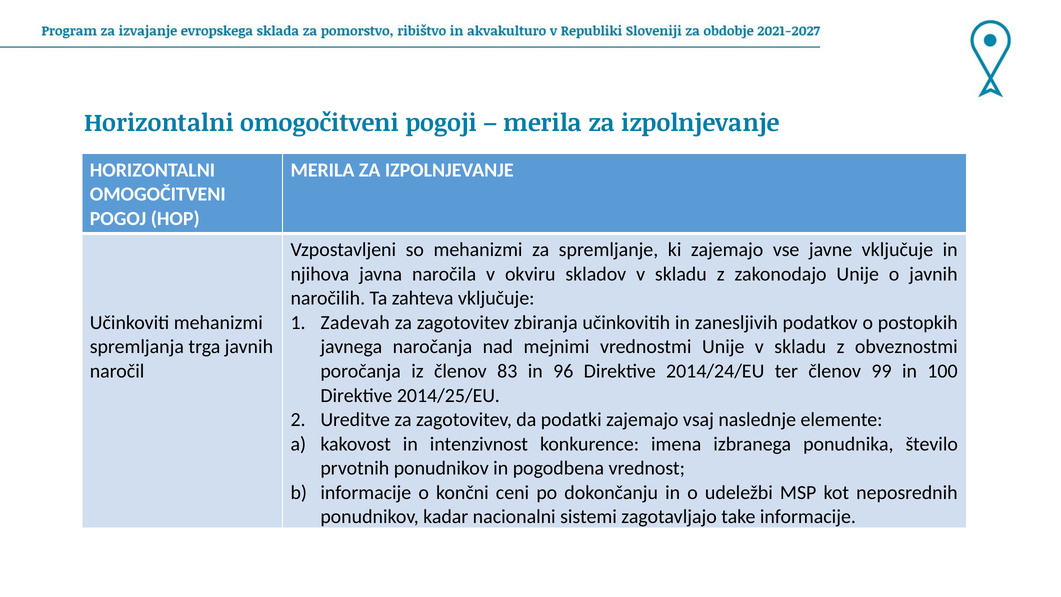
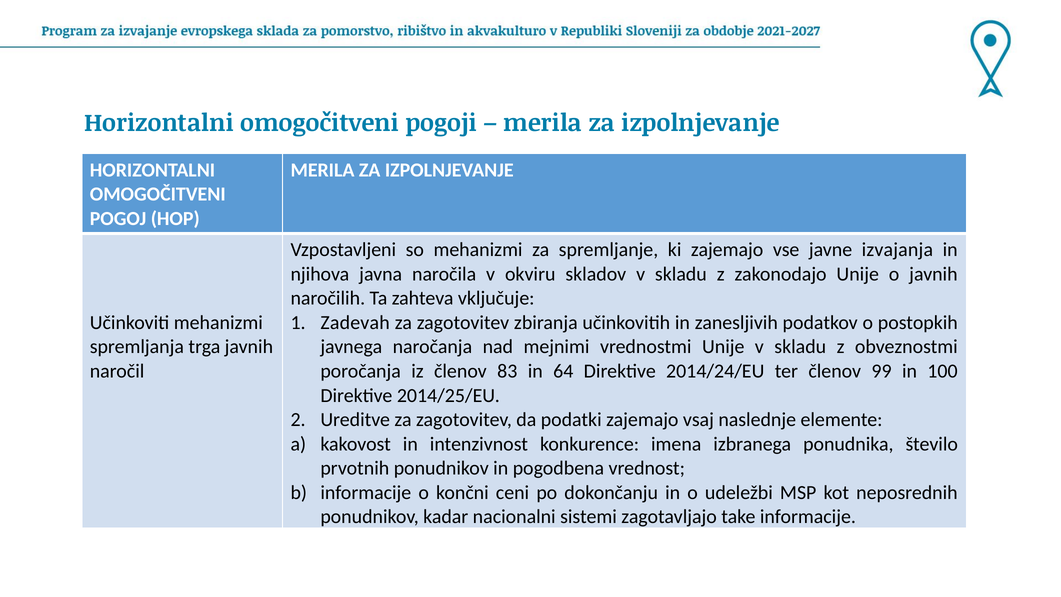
javne vključuje: vključuje -> izvajanja (897, 250)
96: 96 -> 64 (563, 371)
